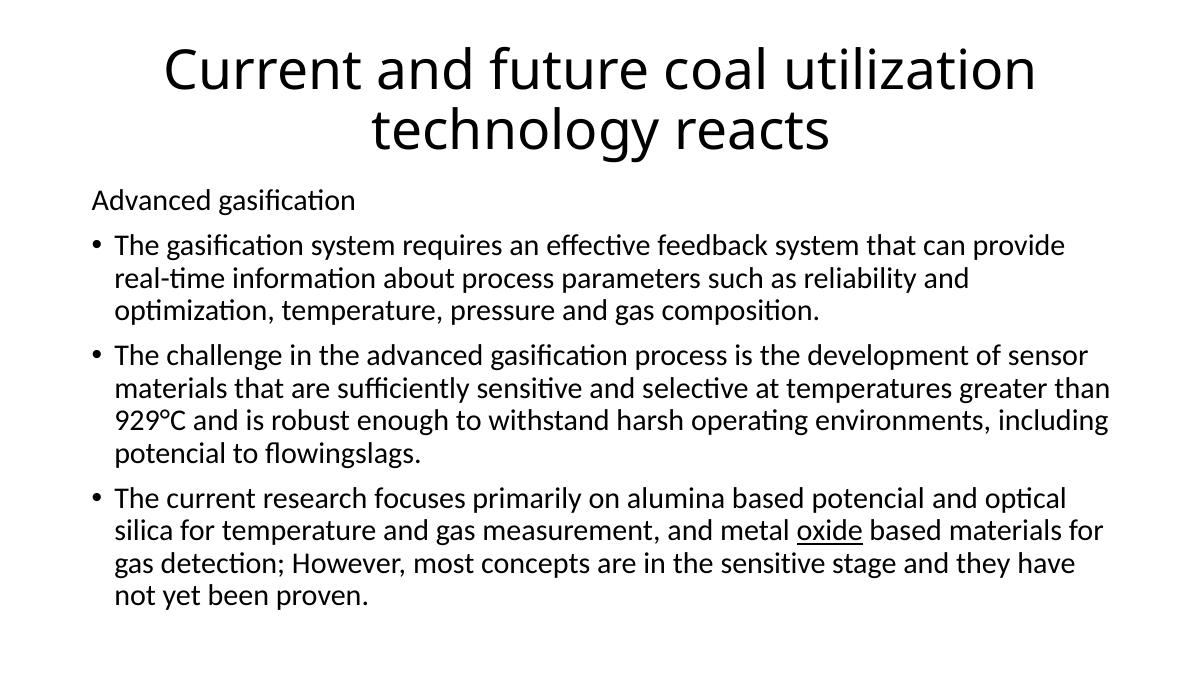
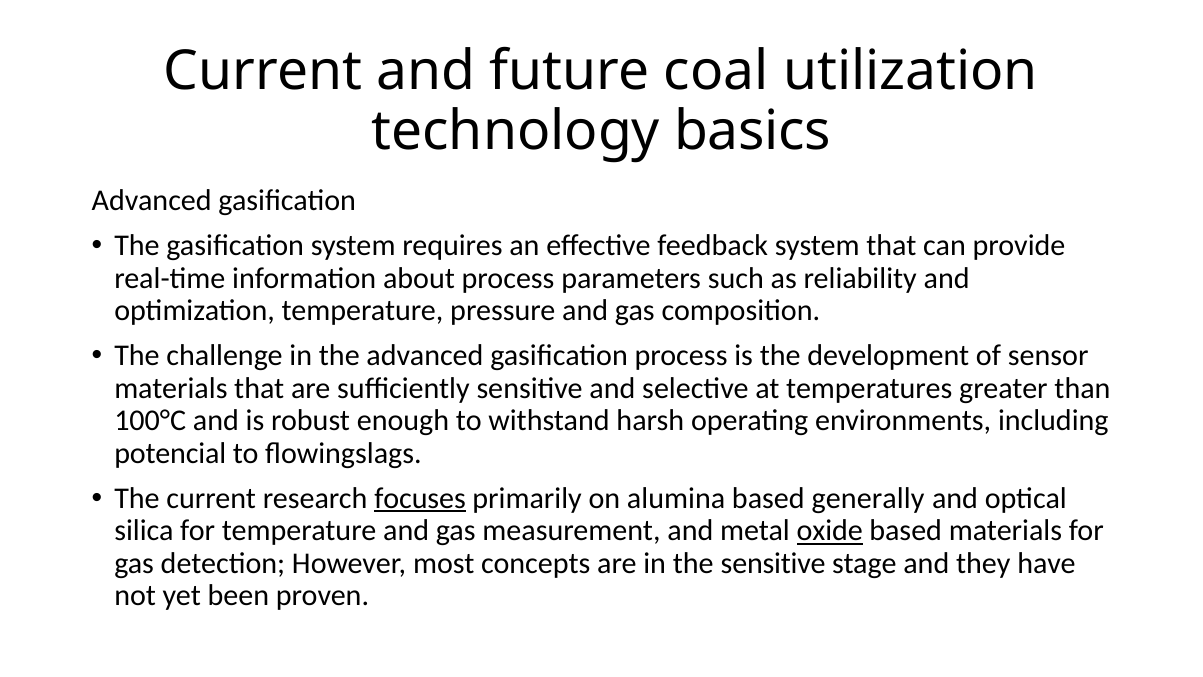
reacts: reacts -> basics (753, 131)
929°C: 929°C -> 100°C (150, 421)
focuses underline: none -> present (420, 498)
based potencial: potencial -> generally (868, 498)
